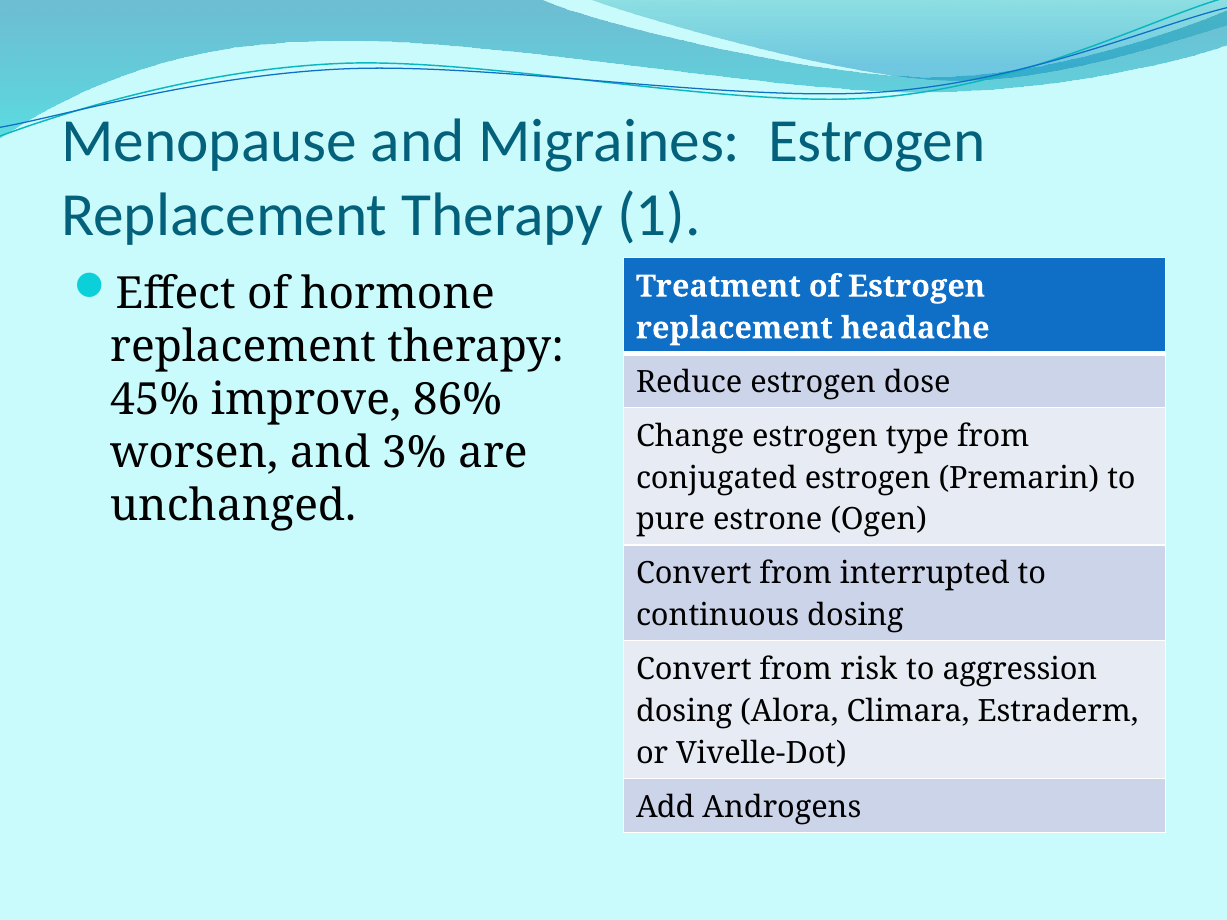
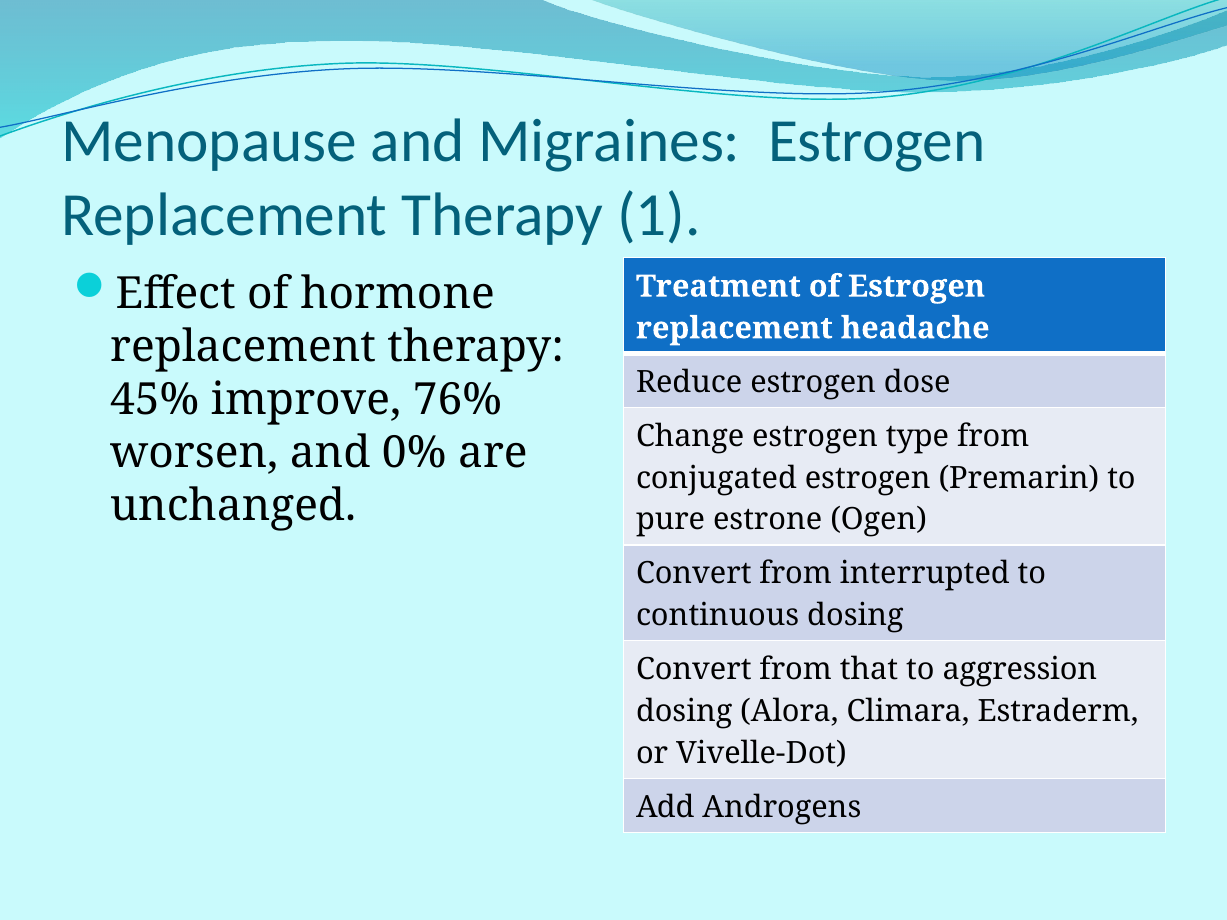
86%: 86% -> 76% (457, 400)
3%: 3% -> 0% (414, 453)
risk: risk -> that (869, 670)
